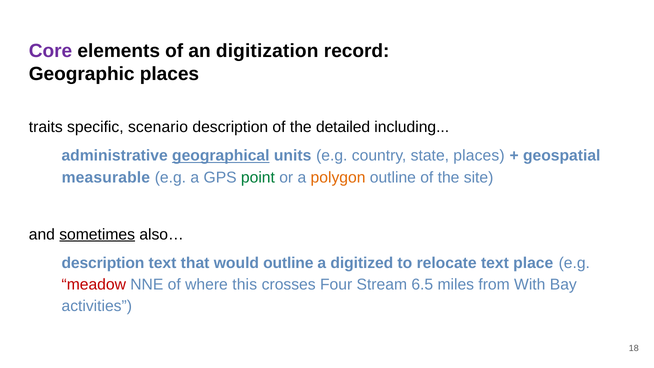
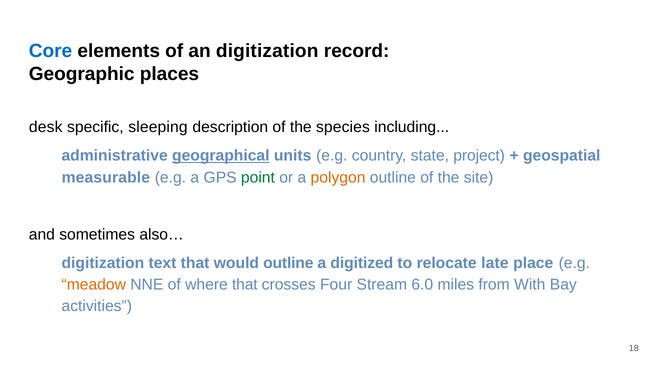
Core colour: purple -> blue (51, 51)
traits: traits -> desk (46, 127)
scenario: scenario -> sleeping (158, 127)
detailed: detailed -> species (343, 127)
state places: places -> project (479, 156)
sometimes underline: present -> none (97, 234)
description: description -> digitization (103, 263)
relocate text: text -> late (495, 263)
meadow colour: red -> orange (94, 284)
where this: this -> that (245, 284)
6.5: 6.5 -> 6.0 (422, 284)
